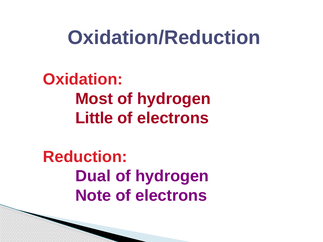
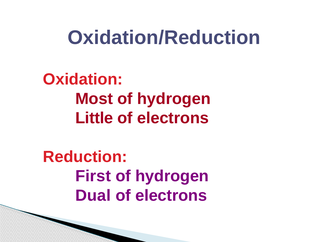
Dual: Dual -> First (93, 176)
Note: Note -> Dual (93, 196)
